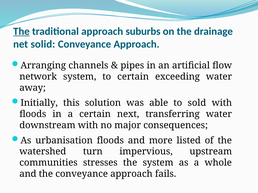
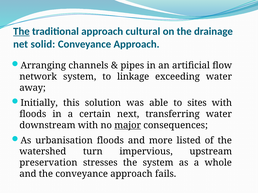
suburbs: suburbs -> cultural (143, 31)
to certain: certain -> linkage (133, 77)
sold: sold -> sites (197, 103)
major underline: none -> present (128, 126)
communities: communities -> preservation (48, 163)
